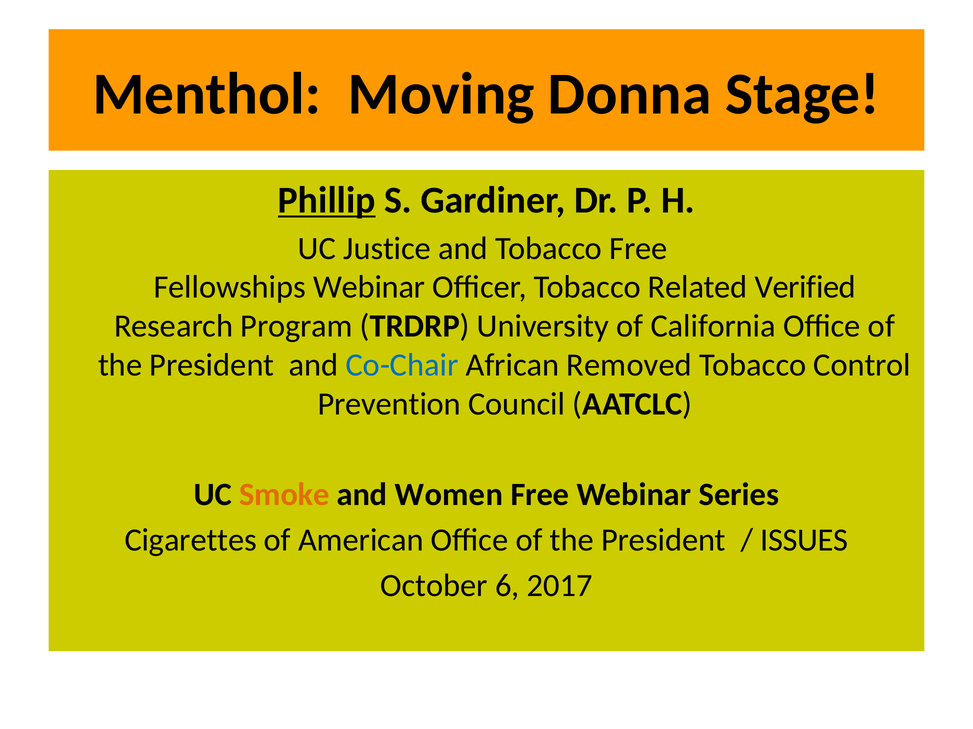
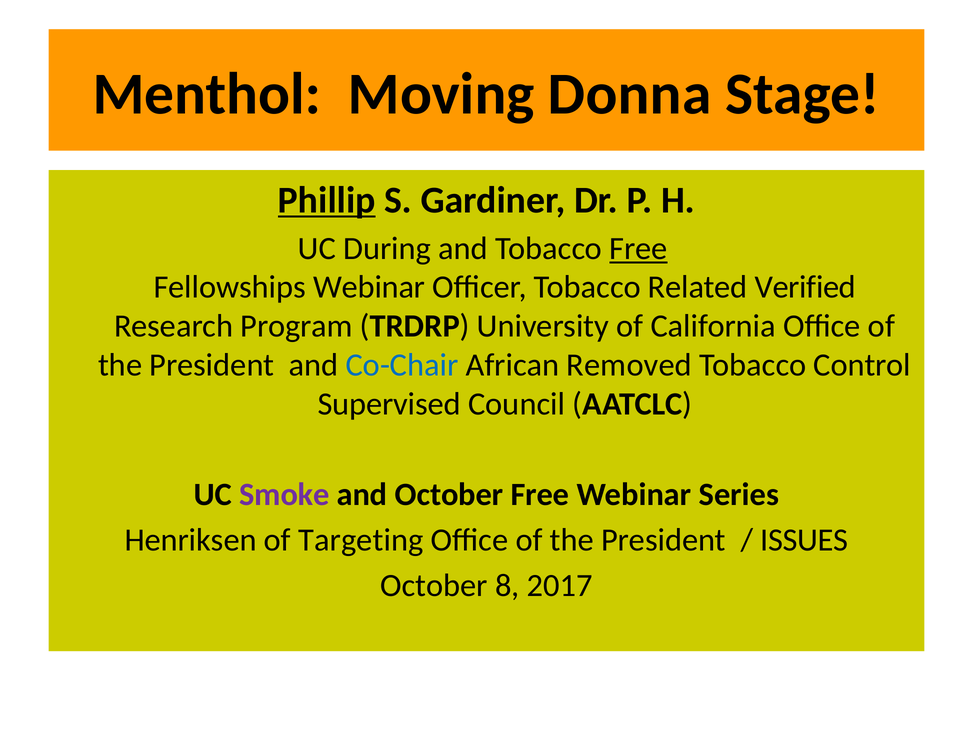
Justice: Justice -> During (387, 249)
Free underline: none -> present (638, 249)
Prevention: Prevention -> Supervised (389, 404)
Smoke colour: orange -> purple (284, 495)
and Women: Women -> October (449, 495)
Cigarettes: Cigarettes -> Henriksen (191, 541)
American: American -> Targeting (361, 541)
6: 6 -> 8 (507, 586)
